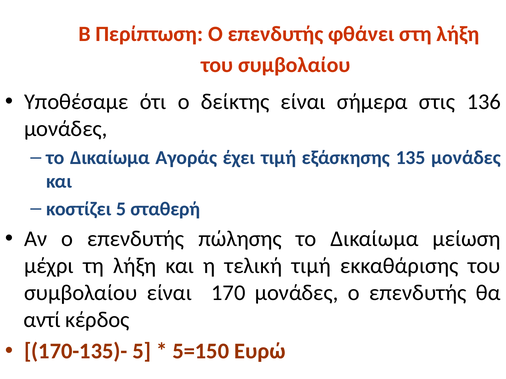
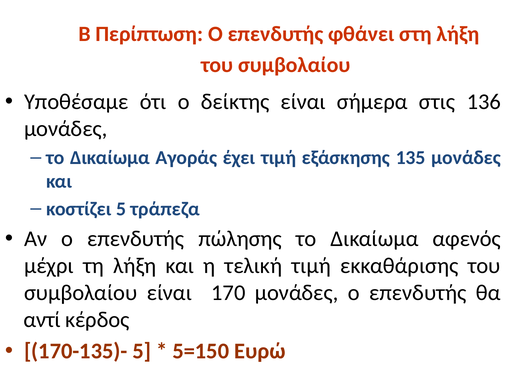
σταθερή: σταθερή -> τράπεζα (165, 209)
μείωση: μείωση -> αφενός (467, 239)
